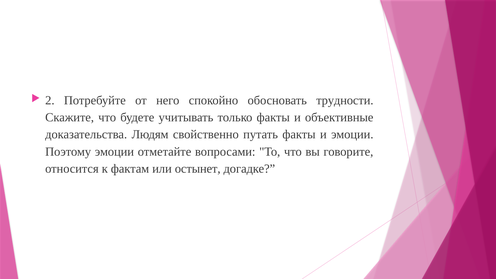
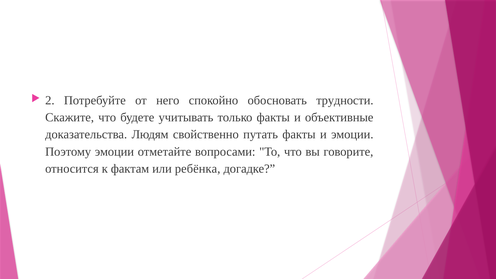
остынет: остынет -> ребёнка (198, 169)
